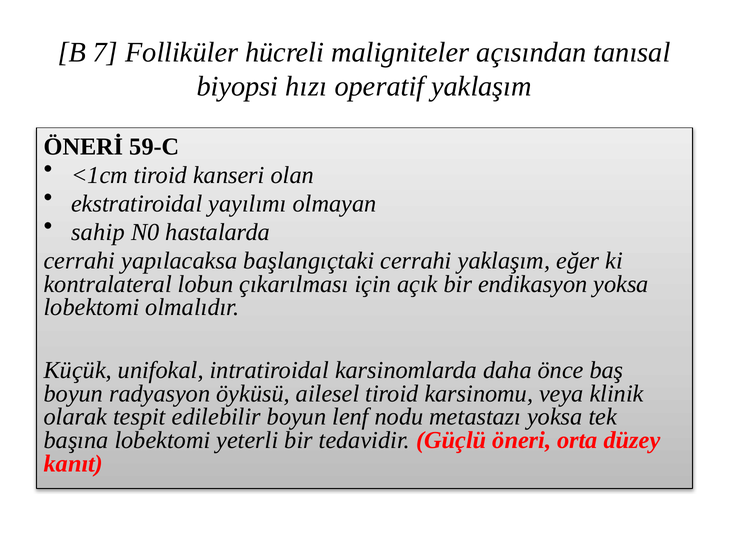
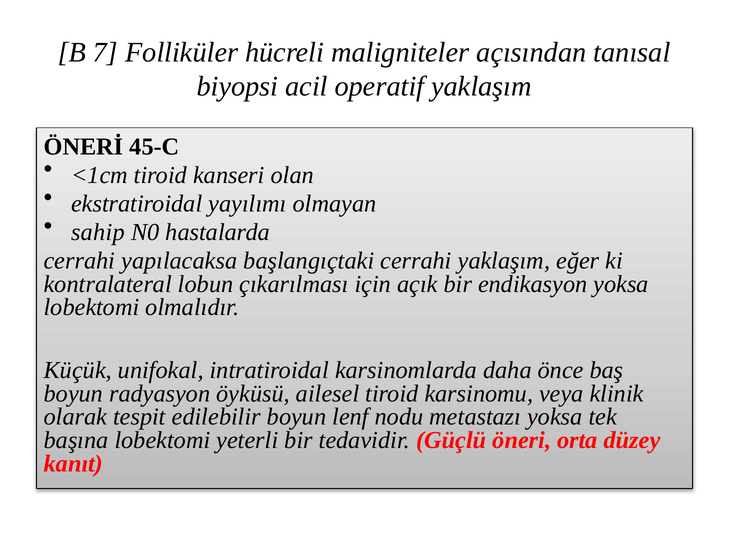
hızı: hızı -> acil (307, 86)
59-C: 59-C -> 45-C (154, 147)
